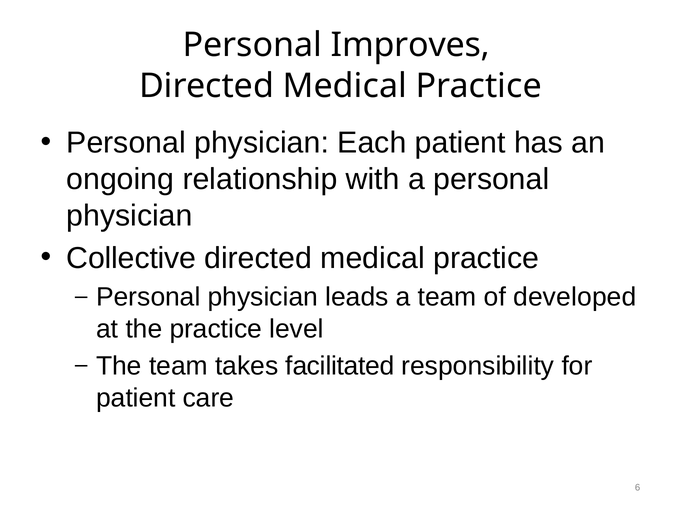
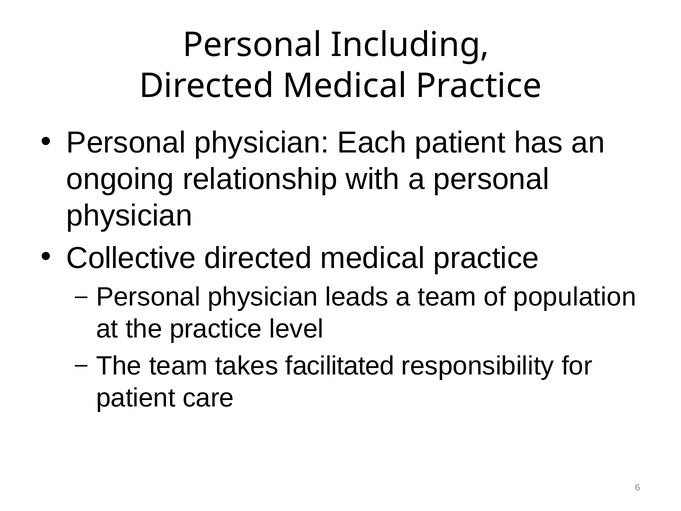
Improves: Improves -> Including (410, 45)
developed: developed -> population (575, 297)
